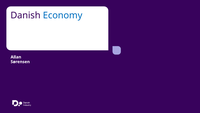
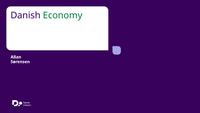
Economy colour: blue -> green (63, 15)
